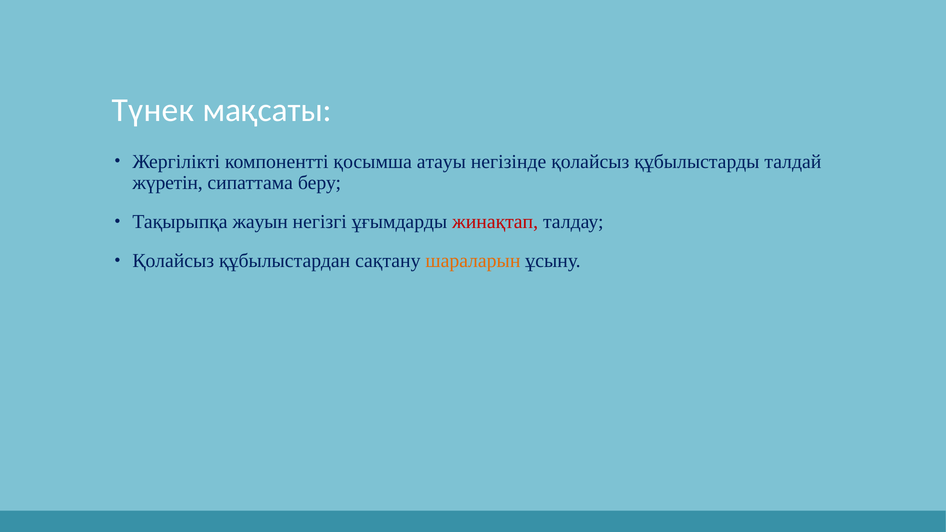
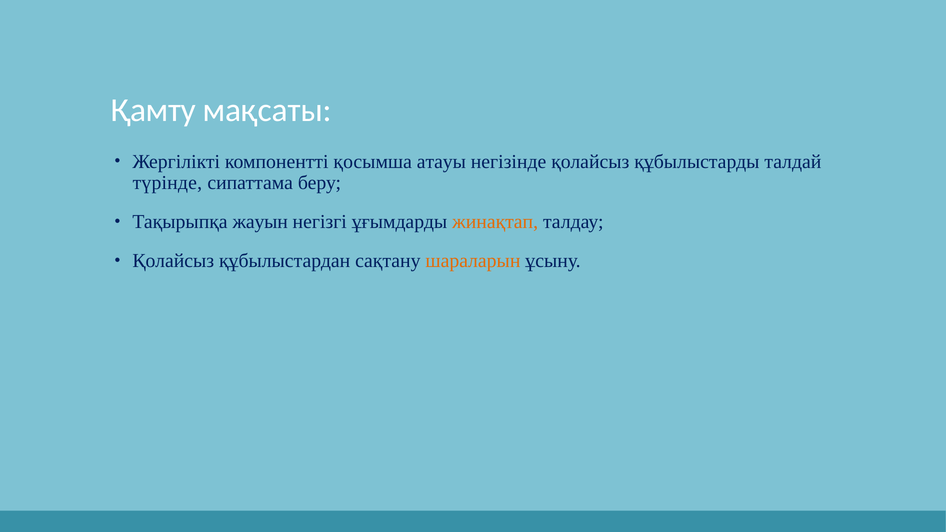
Түнек: Түнек -> Қамту (153, 110)
жүретін: жүретін -> түрінде (167, 183)
жинақтап colour: red -> orange (495, 222)
